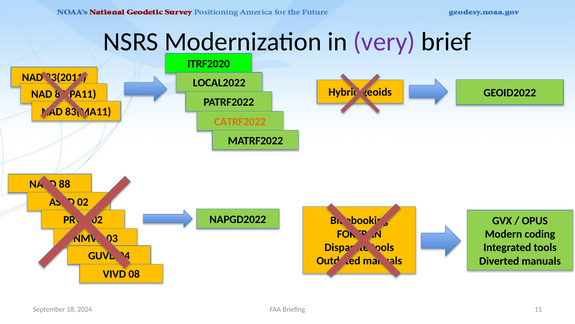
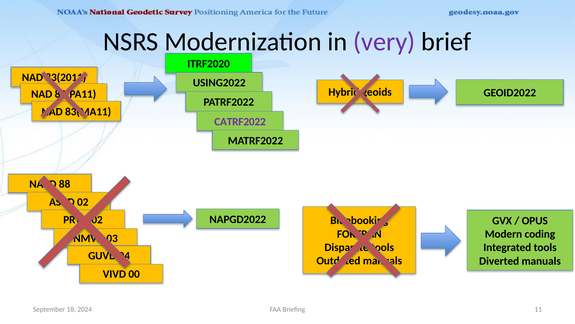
LOCAL2022: LOCAL2022 -> USING2022 (219, 83)
CATRF2022 colour: orange -> purple (240, 121)
08: 08 -> 00 (134, 274)
